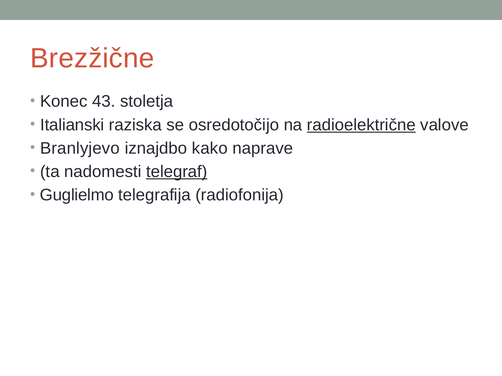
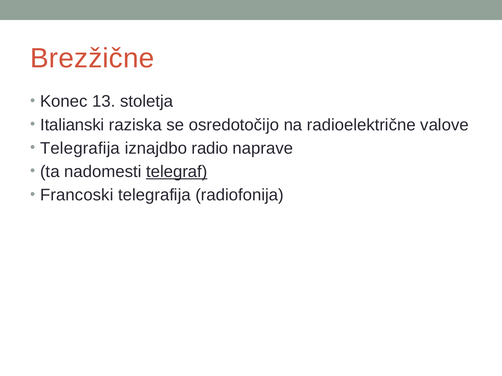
43: 43 -> 13 (104, 102)
radioelektrične underline: present -> none (361, 125)
Branlyjevo: Branlyjevo -> Telegrafija (80, 148)
kako: kako -> radio (210, 148)
Guglielmo: Guglielmo -> Francoski (77, 195)
